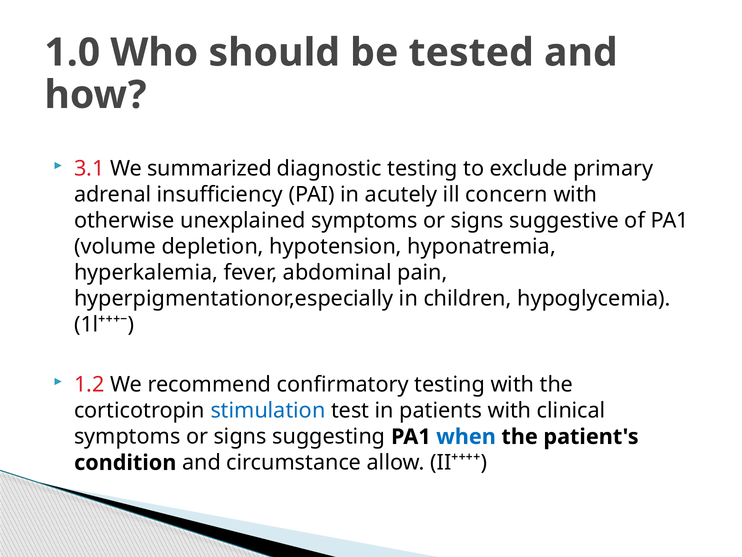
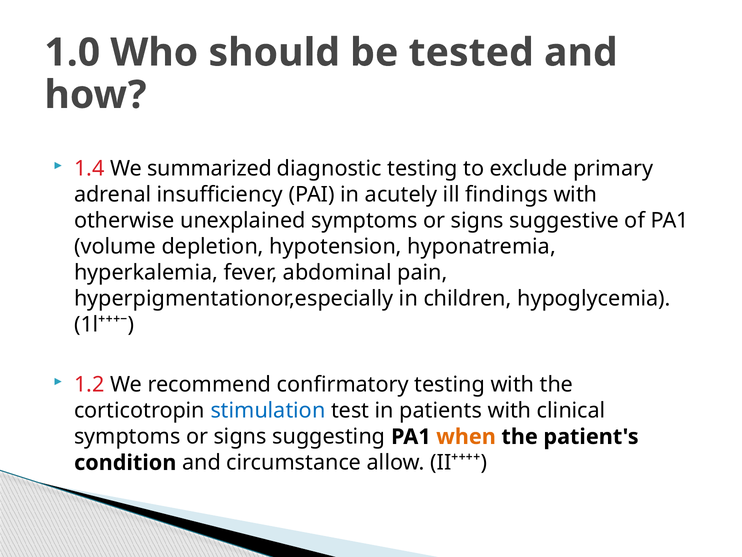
3.1: 3.1 -> 1.4 (89, 168)
concern: concern -> findings (507, 194)
when colour: blue -> orange (466, 436)
